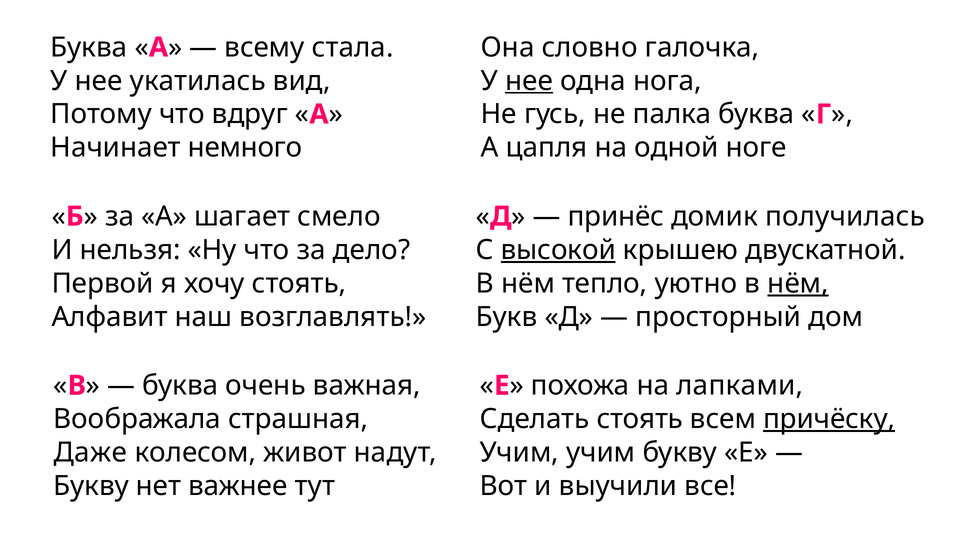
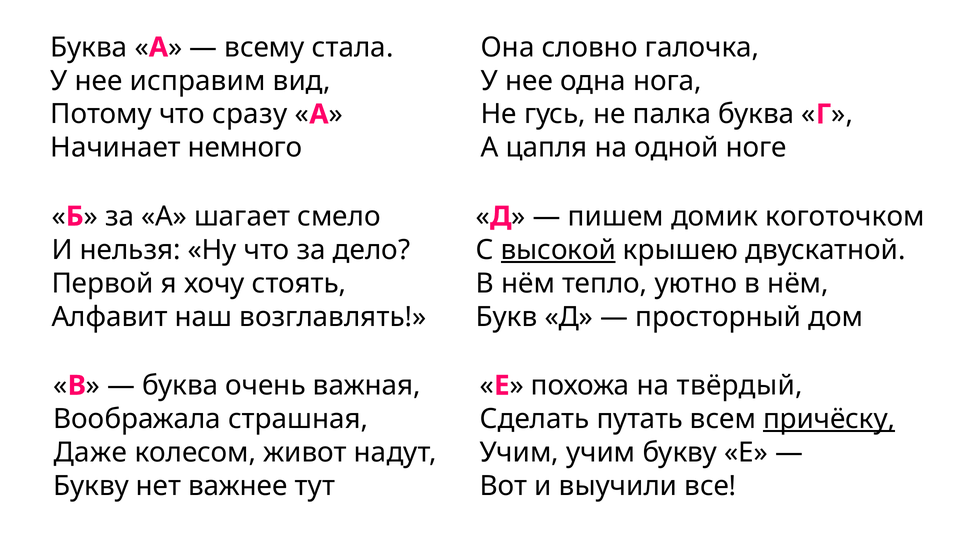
укатилась: укатилась -> исправим (198, 81)
нее underline: present -> none (529, 81)
вдруг: вдруг -> сразу (250, 114)
принёс: принёс -> пишем (616, 216)
получилась: получилась -> коготочком (845, 216)
нём underline: present -> none (798, 283)
лапками: лапками -> твёрдый (740, 385)
Сделать стоять: стоять -> путать (640, 419)
